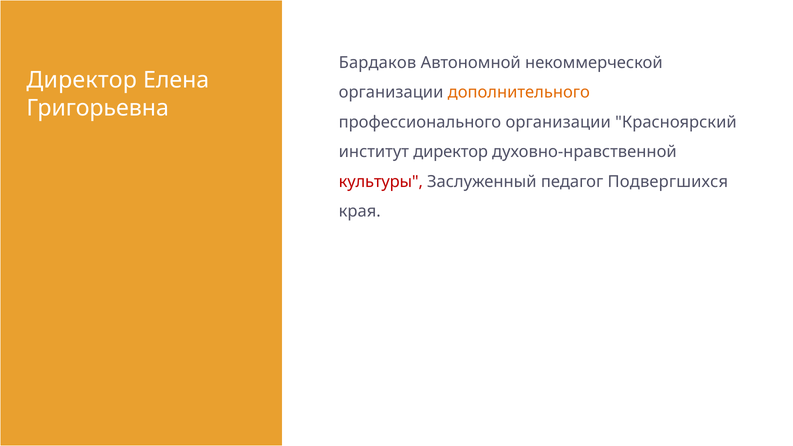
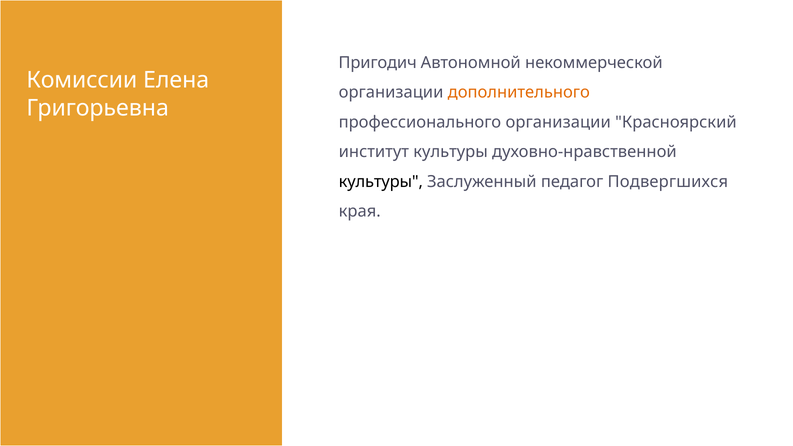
Бардаков: Бардаков -> Пригодич (378, 63)
Директор: Директор -> Комиссии (82, 80)
институт директор: директор -> культуры (451, 152)
культуры colour: red -> black (381, 182)
